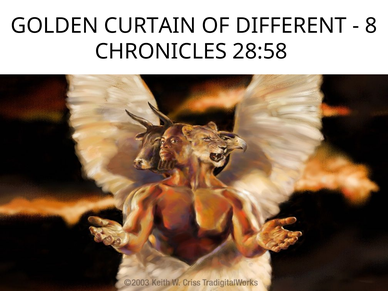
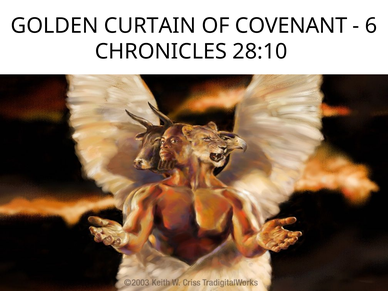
DIFFERENT: DIFFERENT -> COVENANT (291, 26)
8: 8 -> 6 (371, 26)
28:58: 28:58 -> 28:10 (260, 52)
